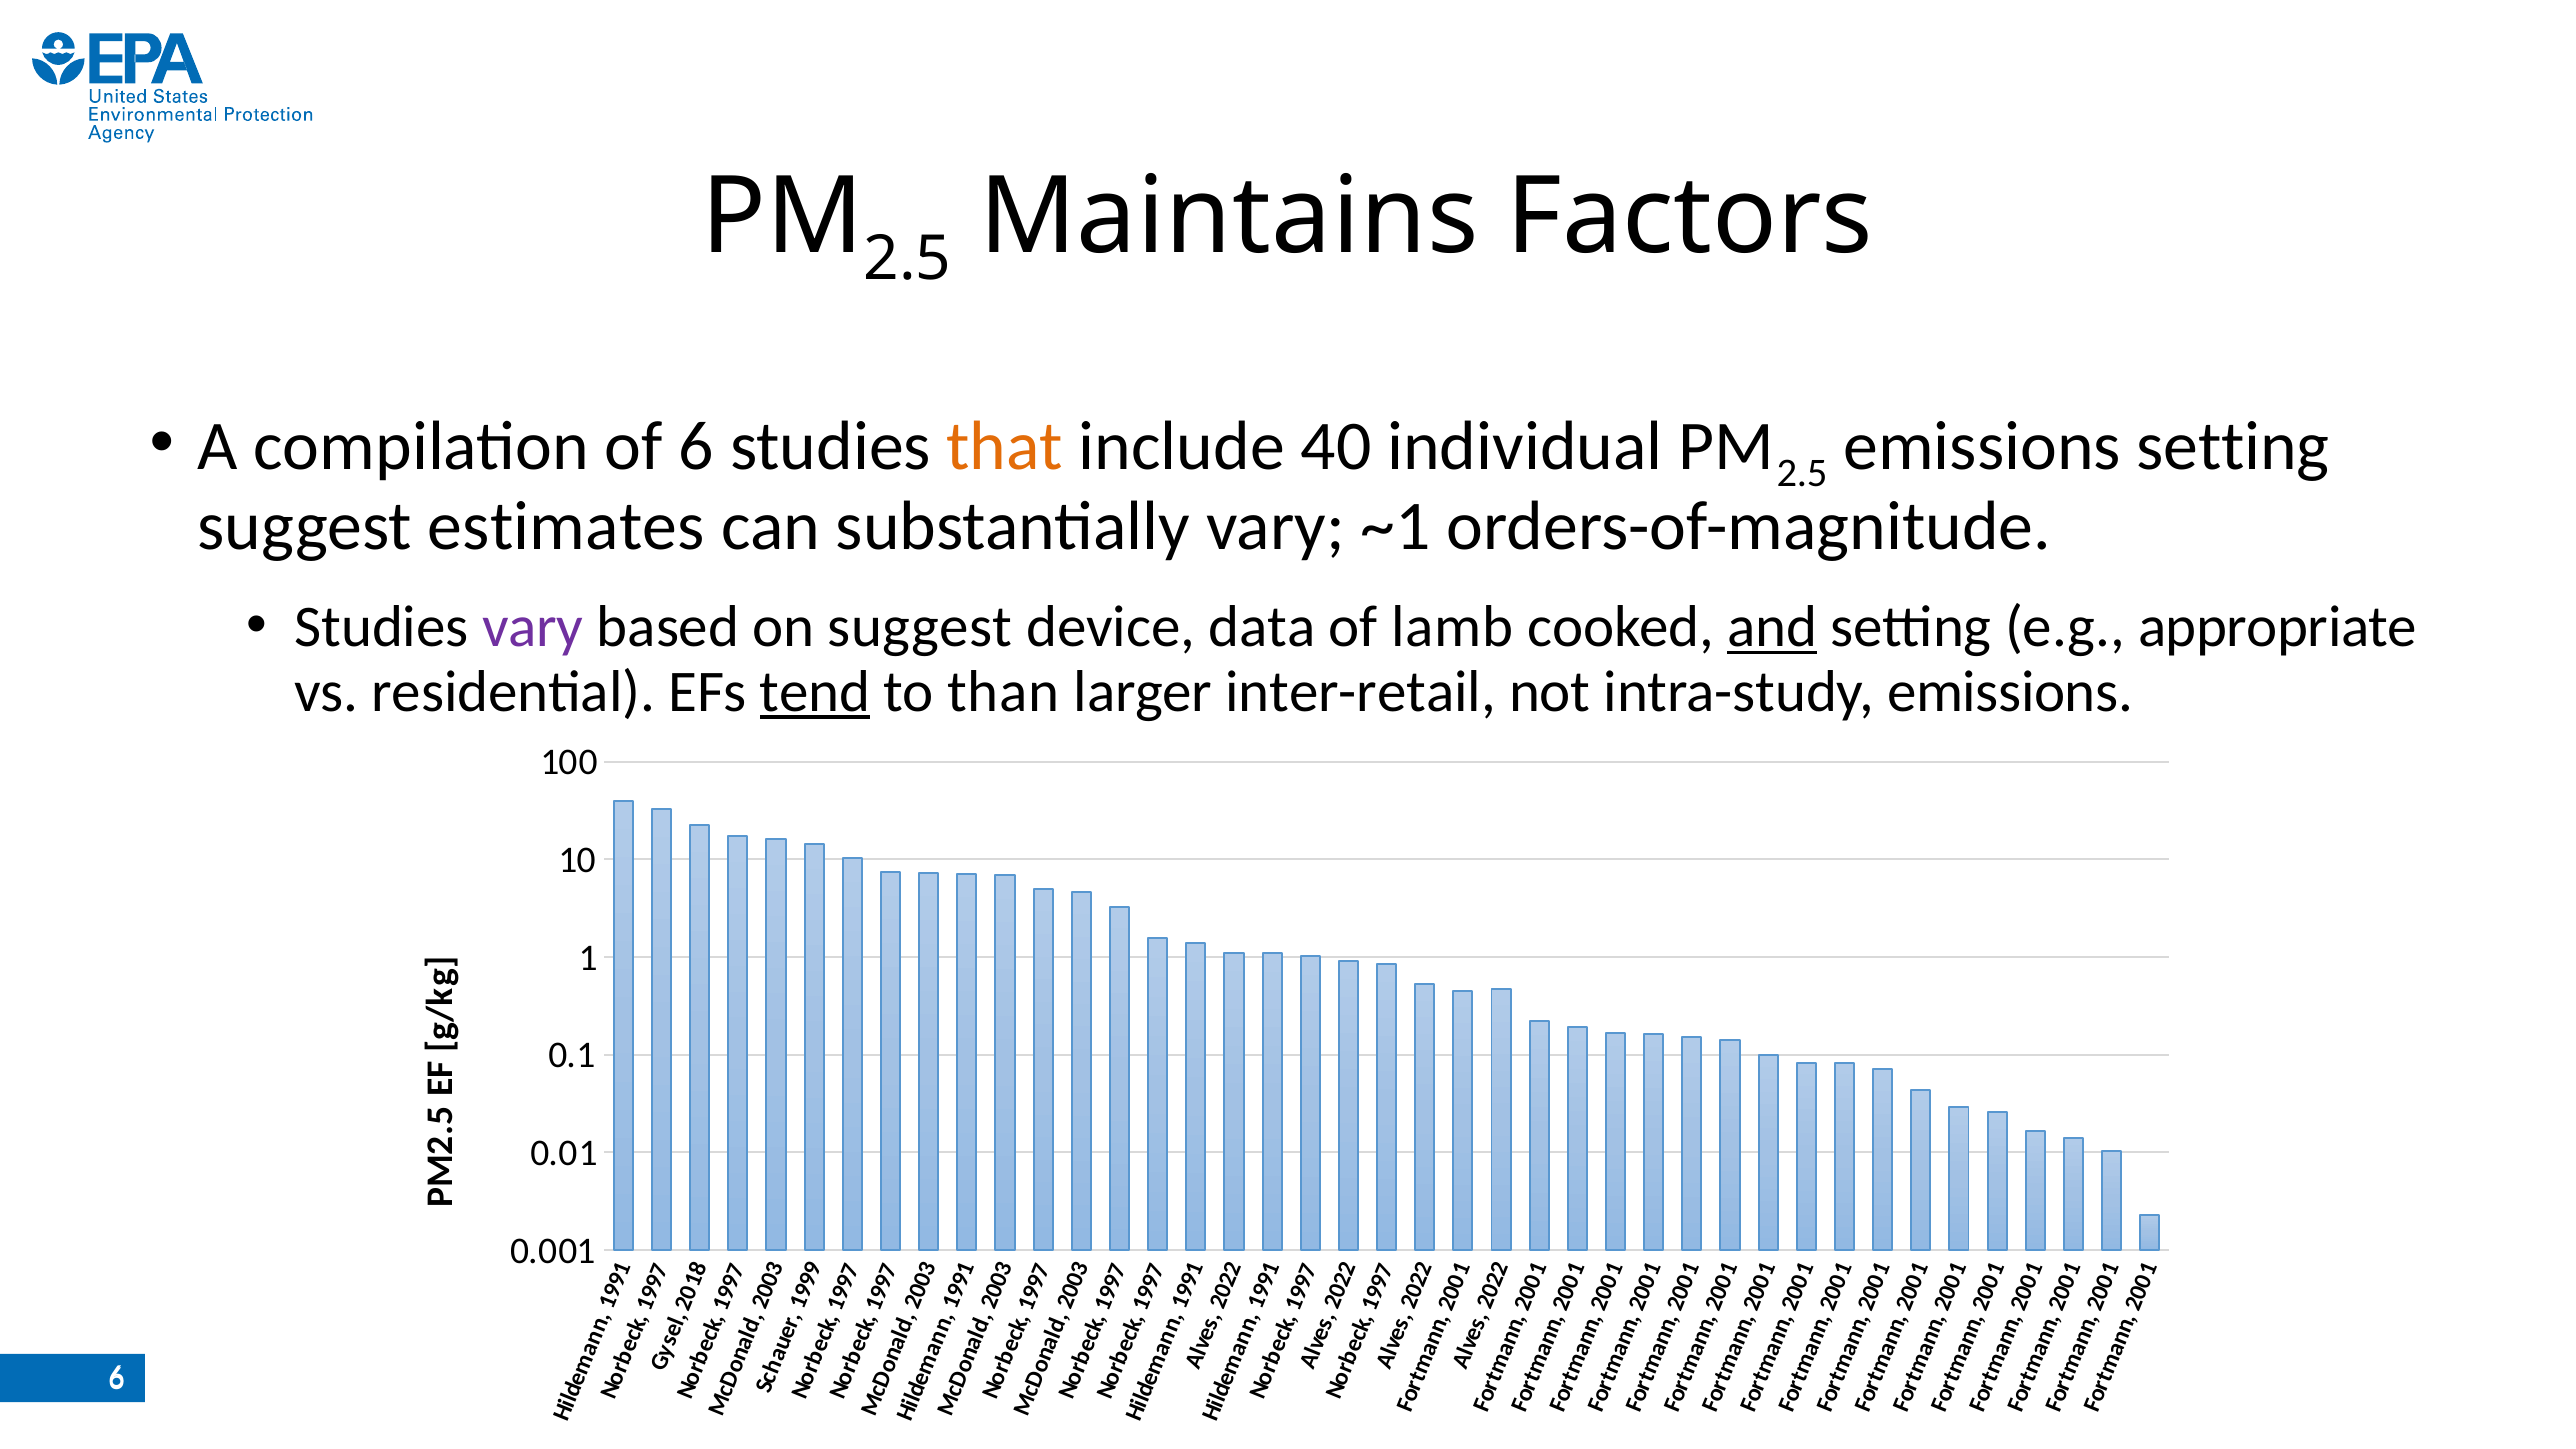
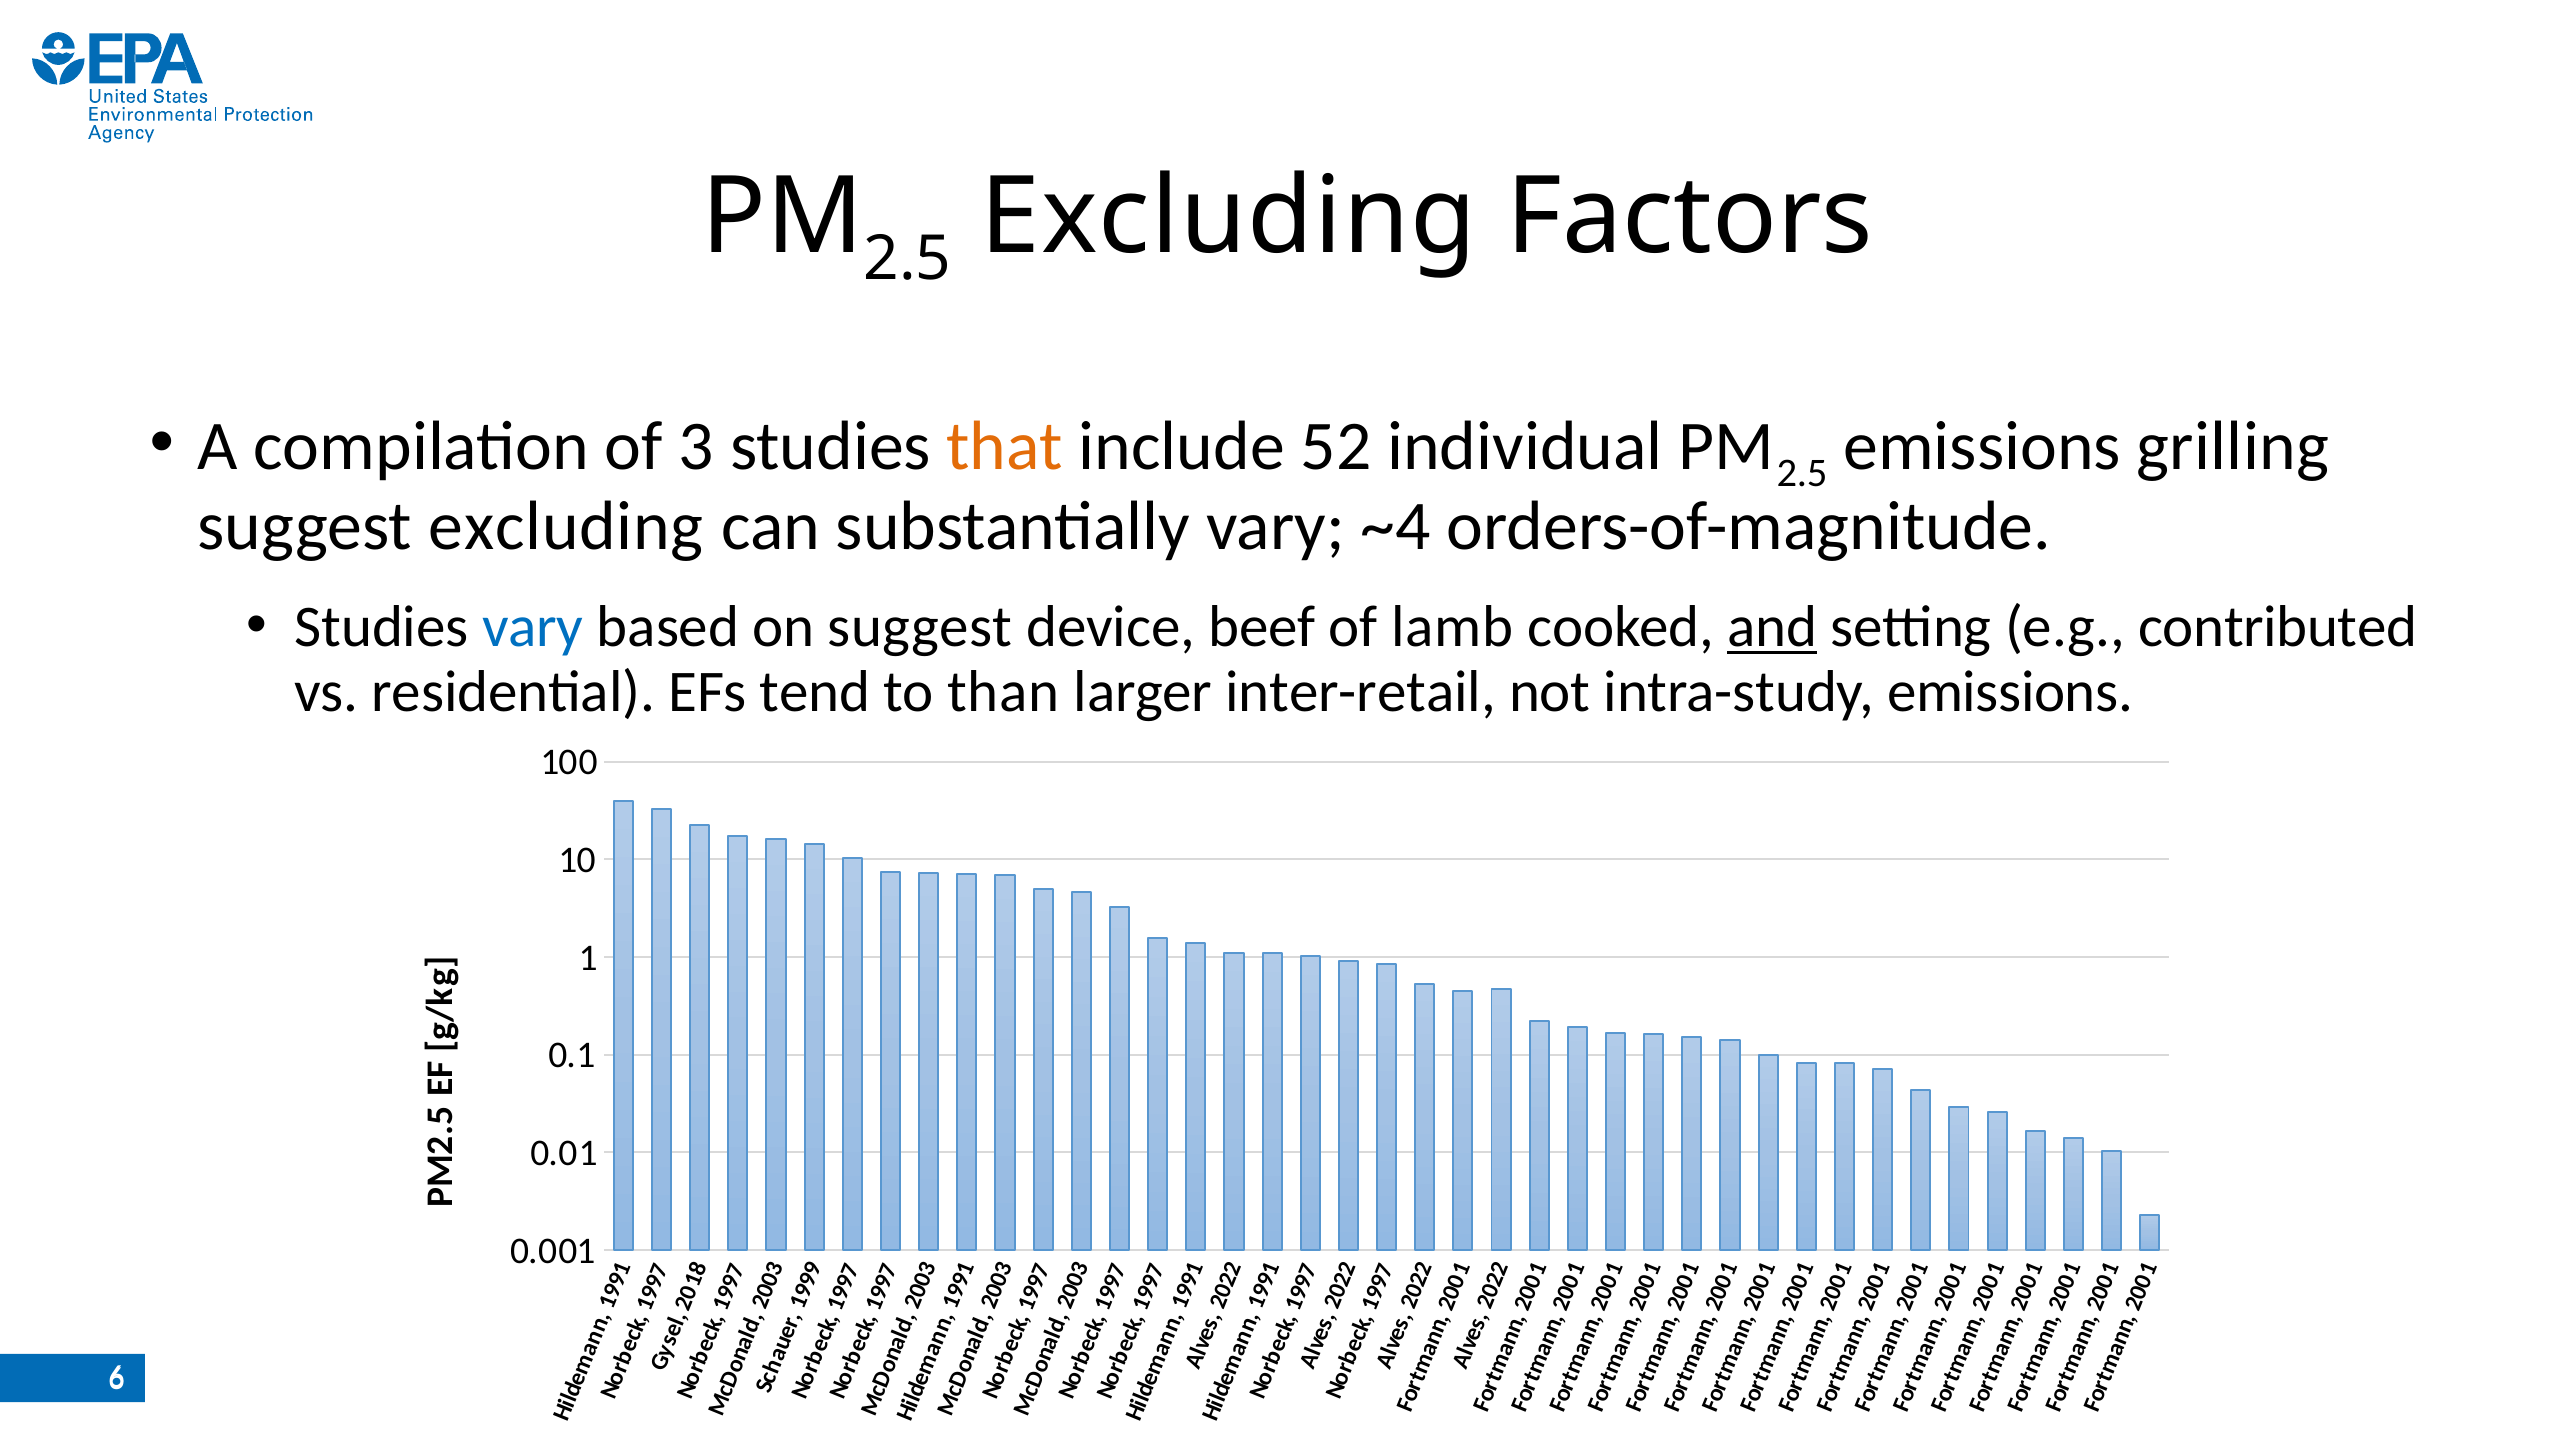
Maintains: Maintains -> Excluding (1229, 217)
of 6: 6 -> 3 (697, 447)
40: 40 -> 52 (1336, 447)
emissions setting: setting -> grilling (2233, 447)
suggest estimates: estimates -> excluding (566, 527)
~1: ~1 -> ~4 (1396, 527)
vary colour: purple -> blue (533, 627)
data: data -> beef (1262, 627)
appropriate: appropriate -> contributed (2278, 627)
tend underline: present -> none (815, 692)
